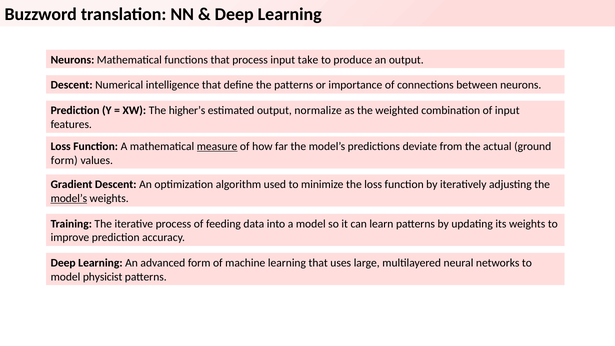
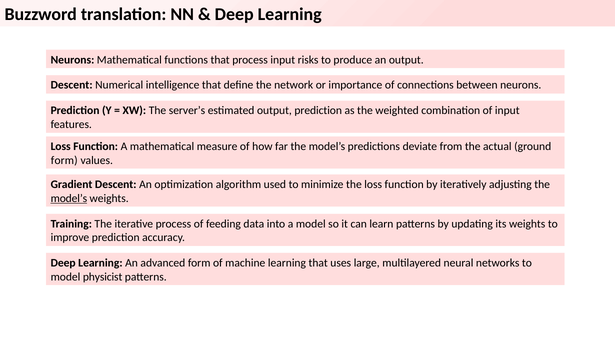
take: take -> risks (308, 60)
the patterns: patterns -> network (294, 85)
higher’s: higher’s -> server’s (187, 111)
output normalize: normalize -> prediction (318, 111)
measure underline: present -> none (217, 146)
